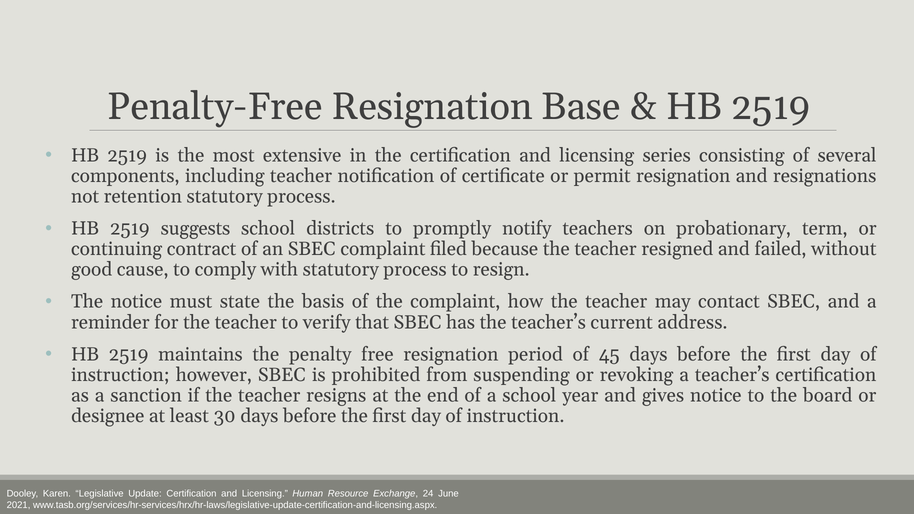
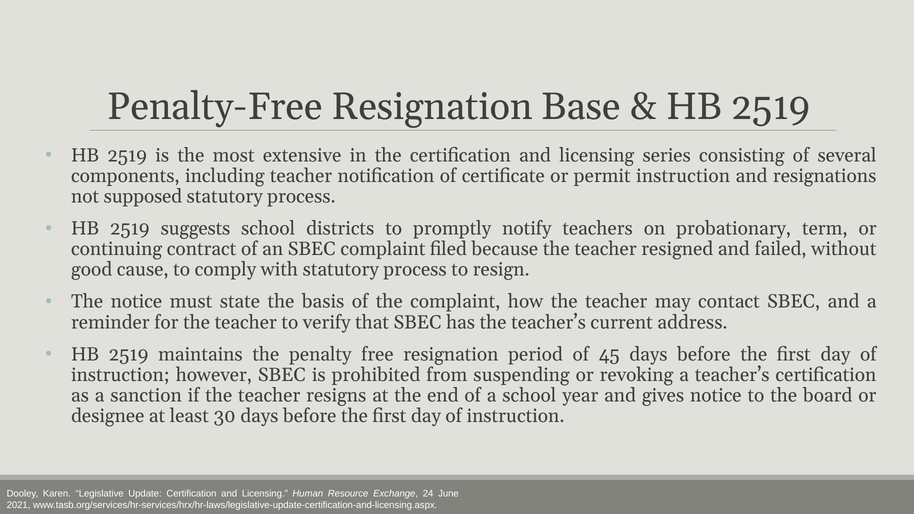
permit resignation: resignation -> instruction (683, 176)
retention: retention -> supposed (143, 197)
